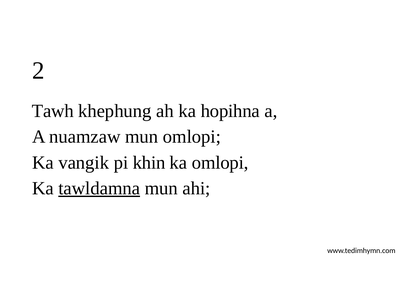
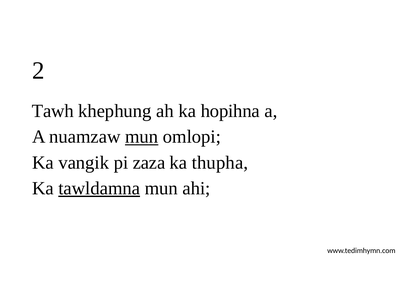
mun underline: none -> present (142, 137)
khin: khin -> zaza (149, 163)
ka omlopi: omlopi -> thupha (220, 163)
